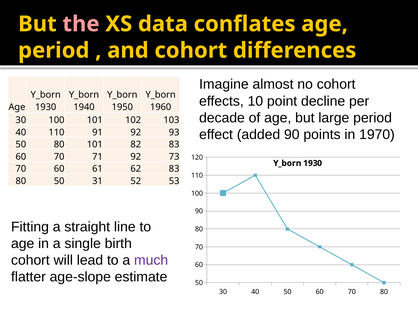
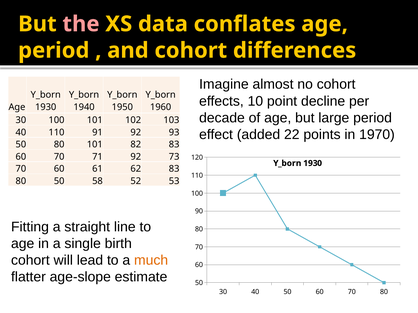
added 90: 90 -> 22 (292, 135)
31: 31 -> 58 (97, 181)
much colour: purple -> orange (151, 261)
